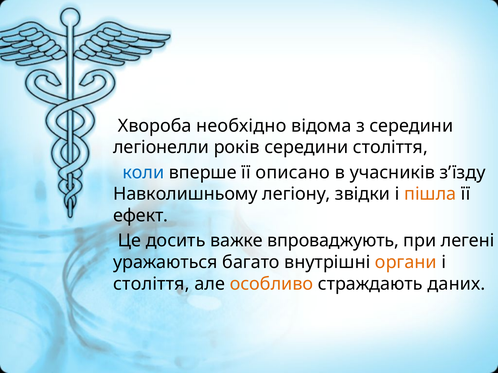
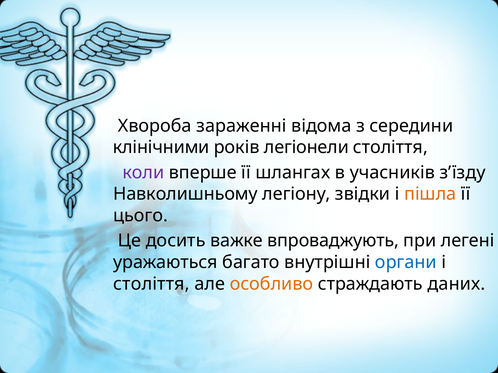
необхідно: необхідно -> зараженні (241, 126)
легіонелли: легіонелли -> клінічними (161, 148)
років середини: середини -> легіонели (306, 148)
коли colour: blue -> purple (143, 173)
описано: описано -> шлангах (293, 173)
ефект: ефект -> цього (141, 216)
органи colour: orange -> blue (406, 263)
